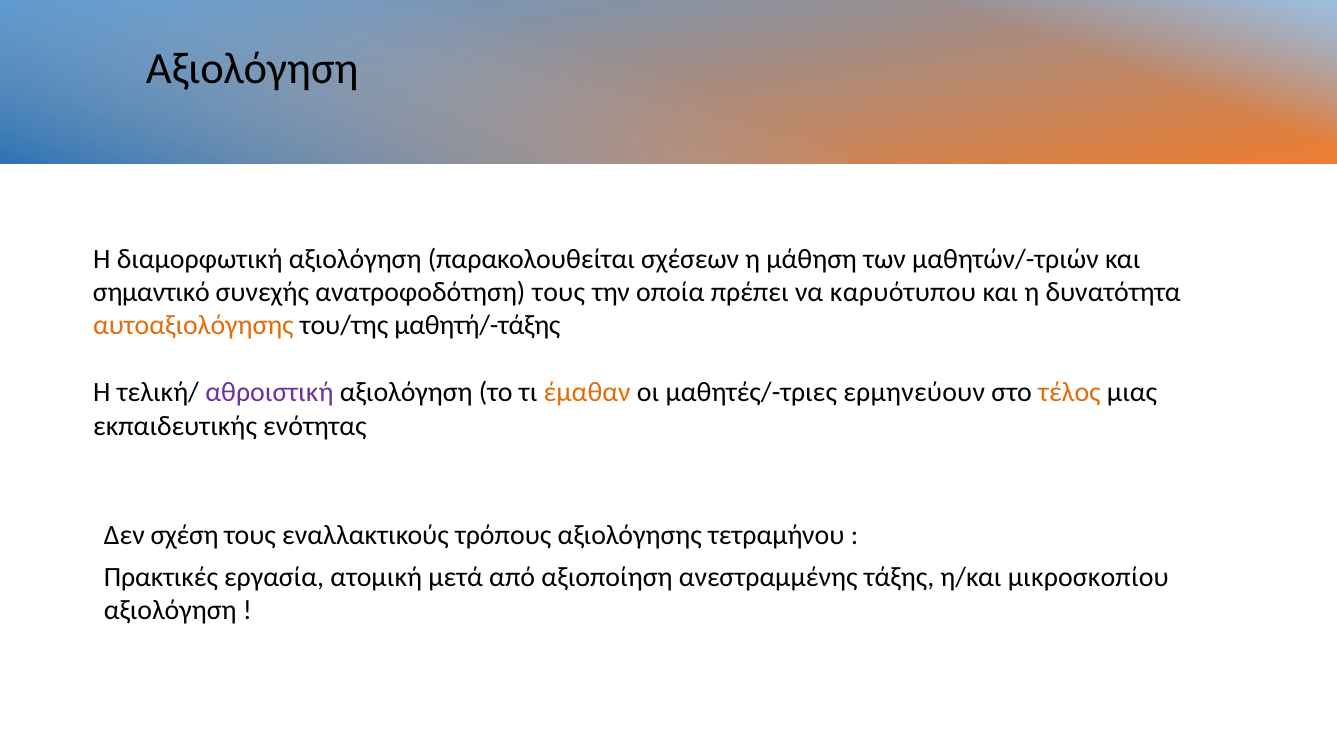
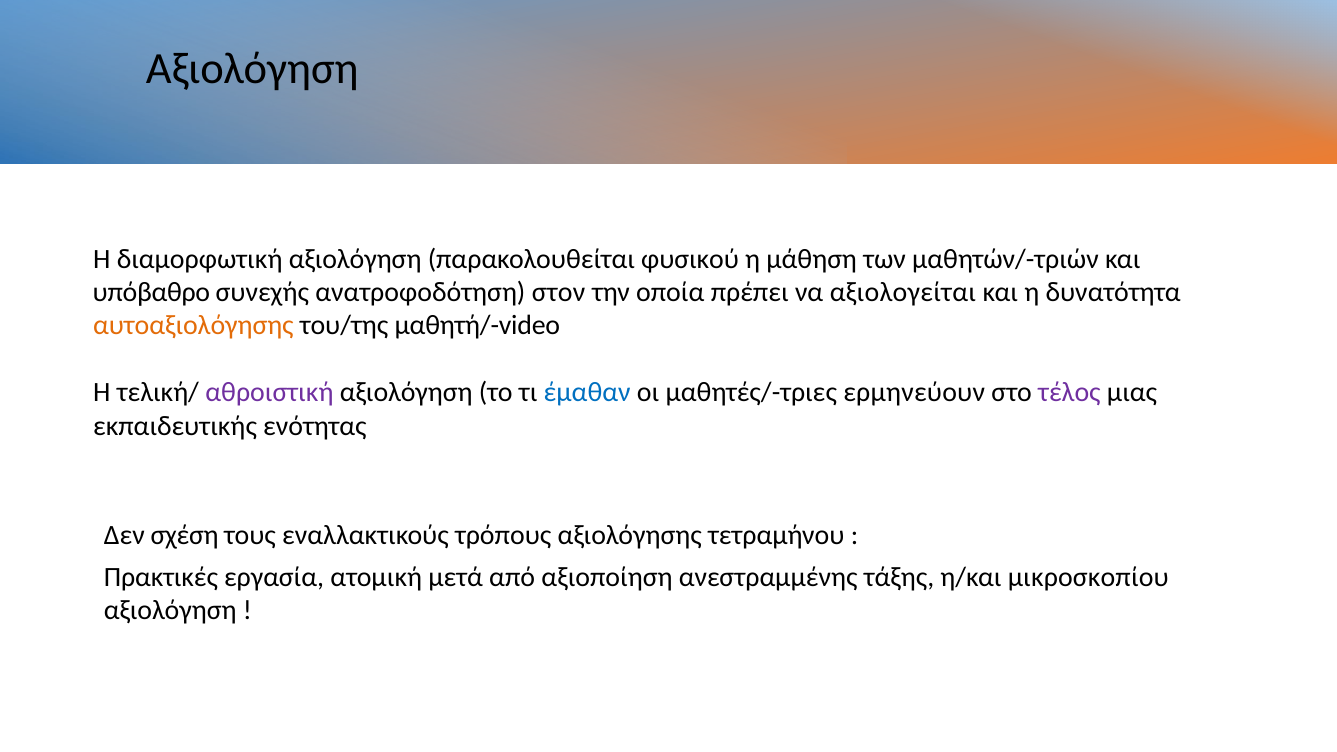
σχέσεων: σχέσεων -> φυσικού (690, 259)
σημαντικό: σημαντικό -> υπόβαθρο (151, 292)
ανατροφοδότηση τους: τους -> στον (559, 292)
καρυότυπου: καρυότυπου -> αξιολογείται (903, 292)
μαθητή/-τάξης: μαθητή/-τάξης -> μαθητή/-video (477, 326)
έμαθαν colour: orange -> blue (587, 393)
τέλος colour: orange -> purple (1069, 393)
